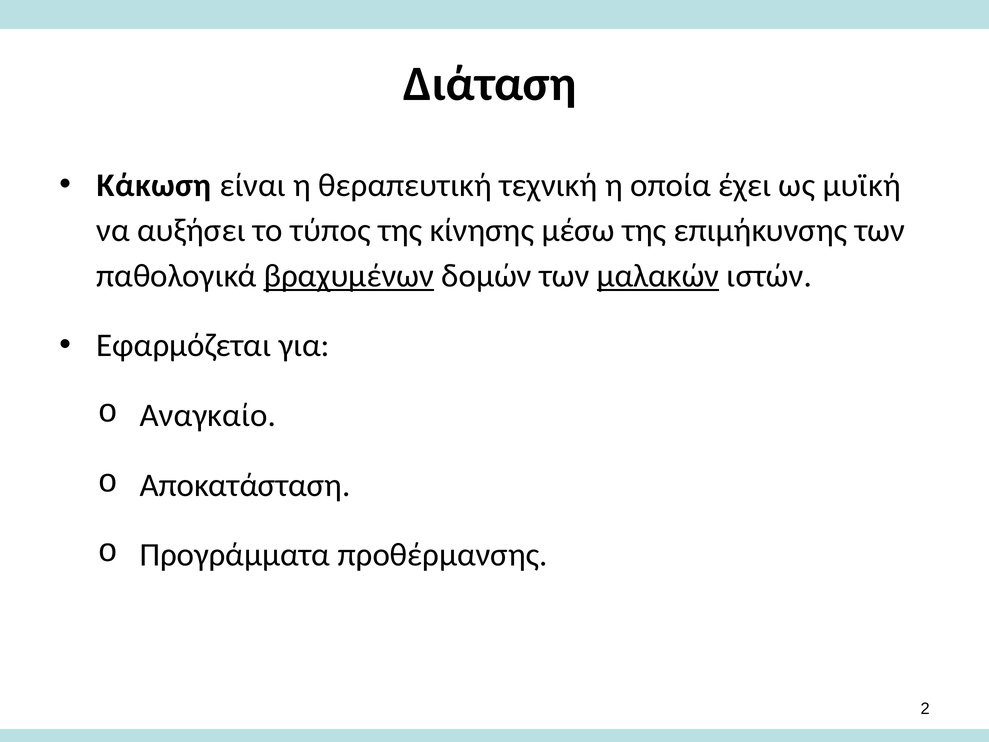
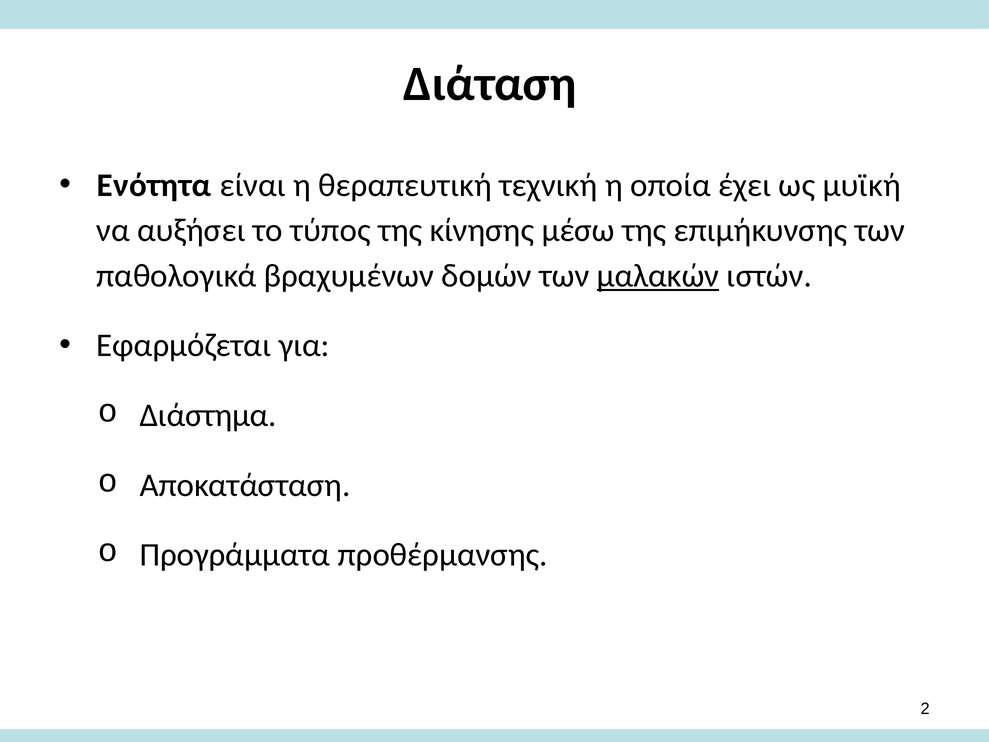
Κάκωση: Κάκωση -> Ενότητα (154, 185)
βραχυμένων underline: present -> none (349, 276)
Αναγκαίο: Αναγκαίο -> Διάστημα (208, 415)
